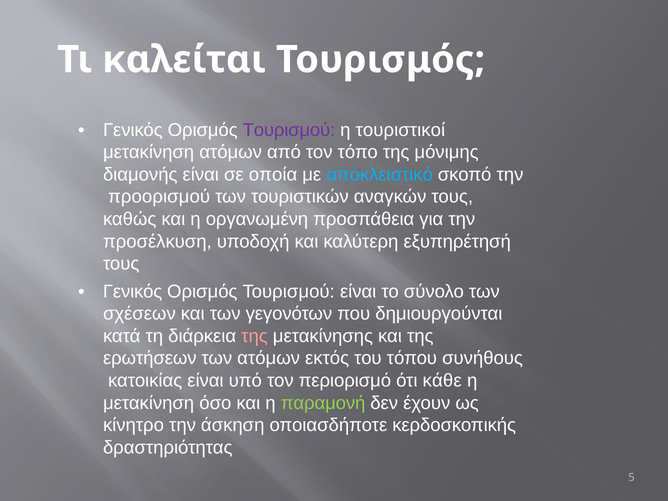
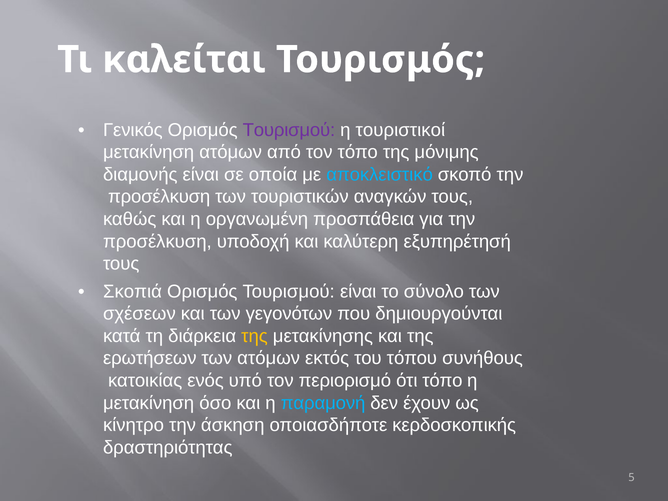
προορισμού: προορισμού -> προσέλκυση (159, 197)
Γενικός: Γενικός -> Σκοπιά (132, 292)
της colour: pink -> yellow (255, 336)
κατοικίας είναι: είναι -> ενός (205, 381)
ότι κάθε: κάθε -> τόπο (442, 381)
παραμονή colour: light green -> light blue (323, 403)
